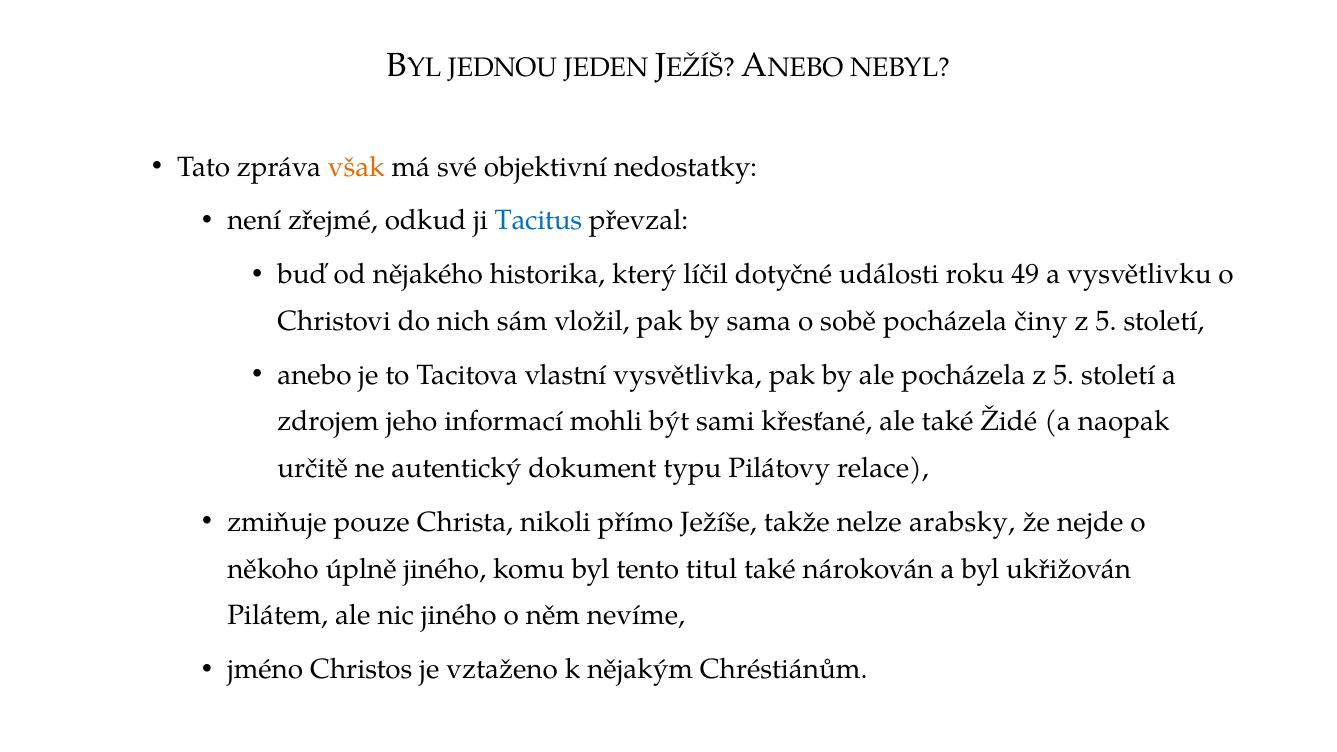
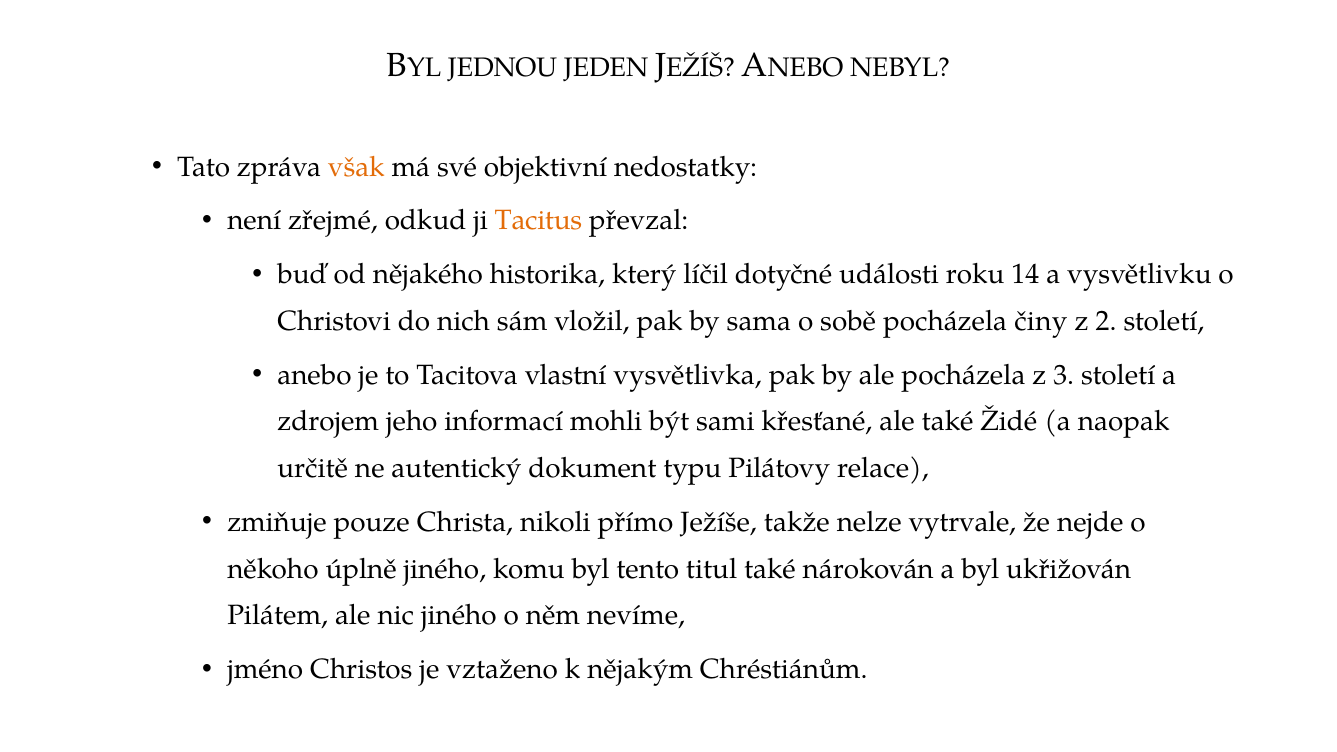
Tacitus colour: blue -> orange (538, 221)
49: 49 -> 14 (1025, 274)
5: 5 -> 2 (1106, 321)
pocházela z 5: 5 -> 3 (1064, 375)
arabsky: arabsky -> vytrvale (962, 522)
